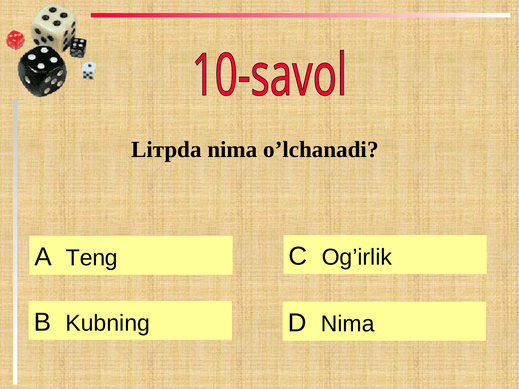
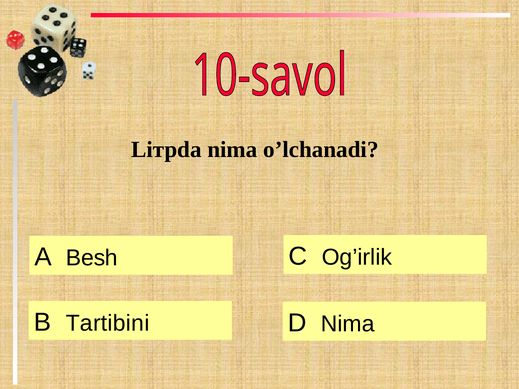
Teng: Teng -> Besh (92, 258)
Kubning: Kubning -> Tartibini (108, 323)
